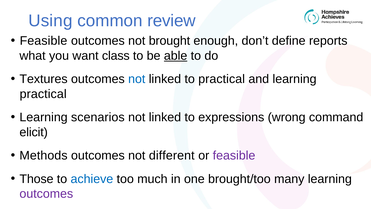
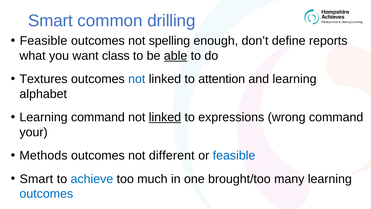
Using: Using -> Smart (51, 21)
review: review -> drilling (171, 21)
brought: brought -> spelling (169, 41)
to practical: practical -> attention (222, 79)
practical: practical -> alphabet (43, 94)
Learning scenarios: scenarios -> command (98, 117)
linked underline: none -> present (165, 117)
elicit: elicit -> your (34, 132)
feasible colour: purple -> blue (234, 155)
Those: Those -> Smart (36, 179)
outcomes colour: purple -> blue (46, 194)
